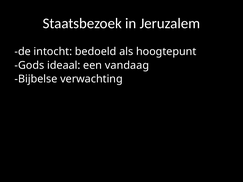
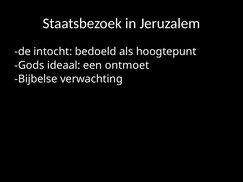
vandaag: vandaag -> ontmoet (127, 65)
